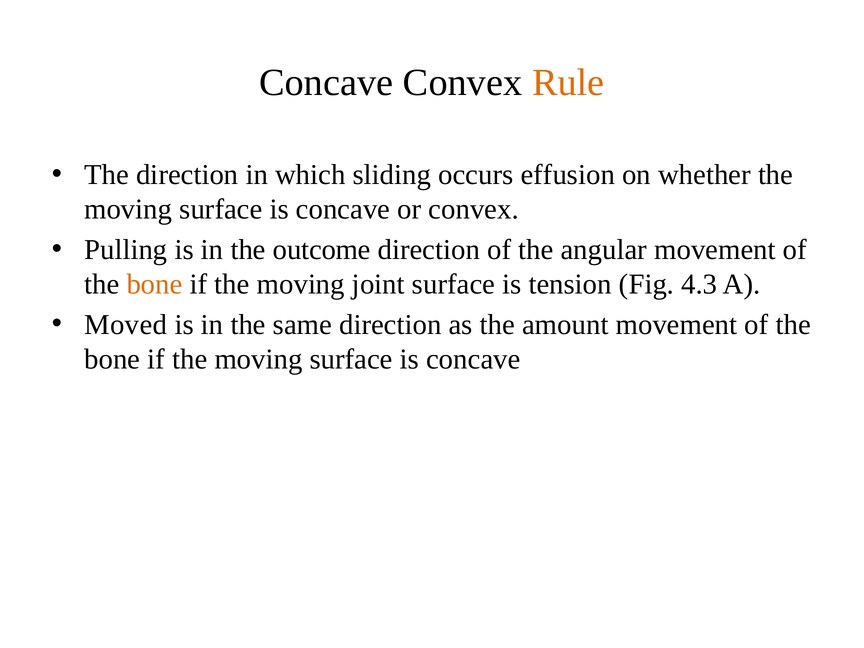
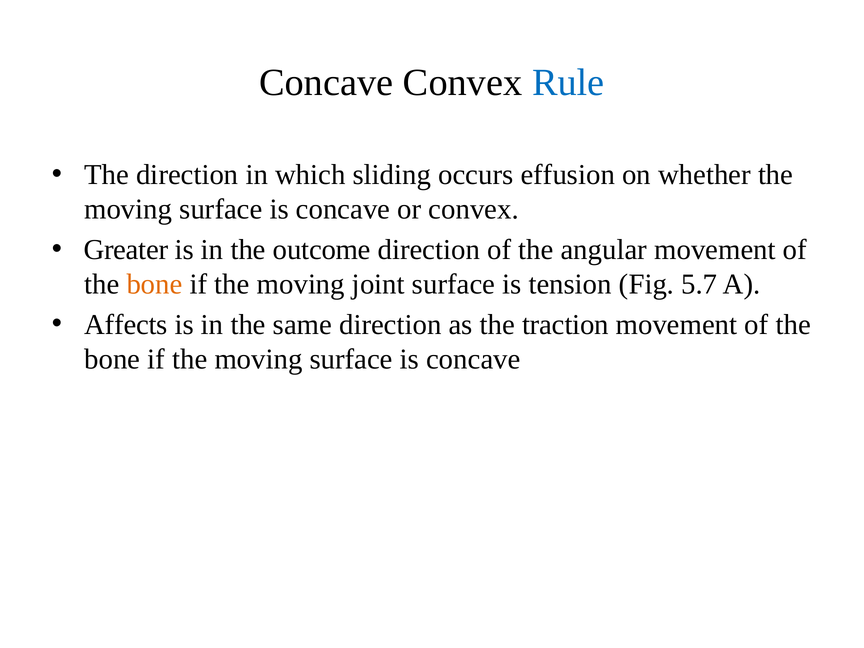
Rule colour: orange -> blue (568, 83)
Pulling: Pulling -> Greater (126, 250)
4.3: 4.3 -> 5.7 (699, 284)
Moved: Moved -> Affects (126, 325)
amount: amount -> traction (565, 325)
